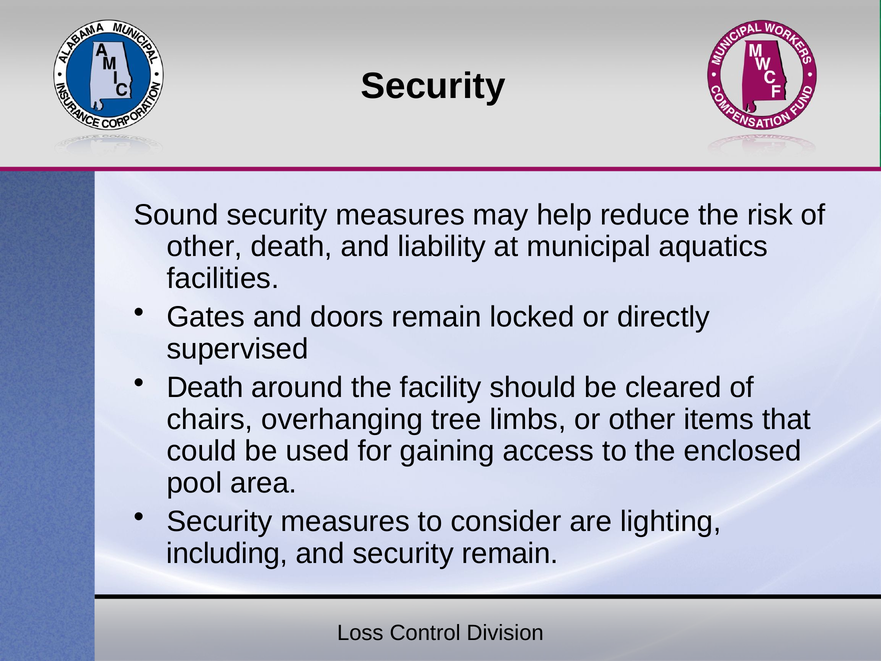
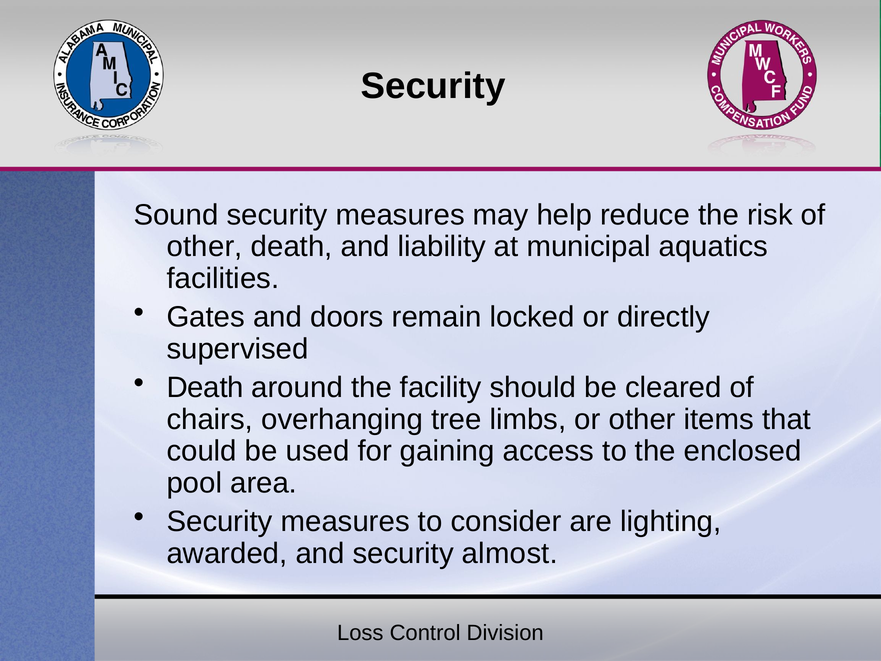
including: including -> awarded (227, 553)
security remain: remain -> almost (510, 553)
